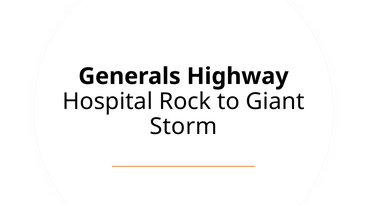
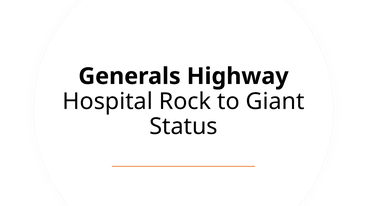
Storm: Storm -> Status (184, 127)
